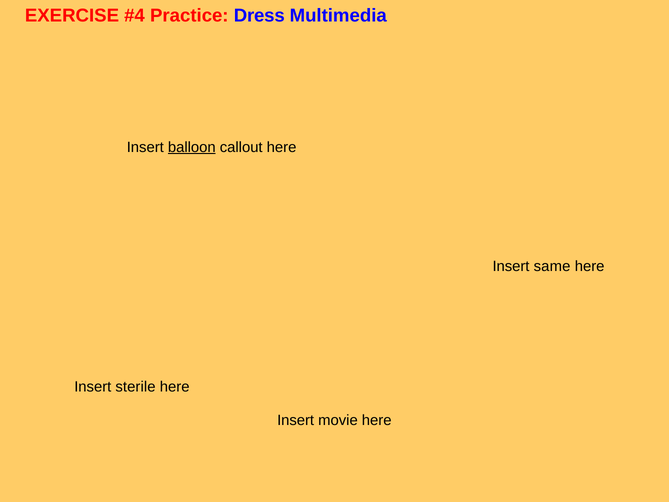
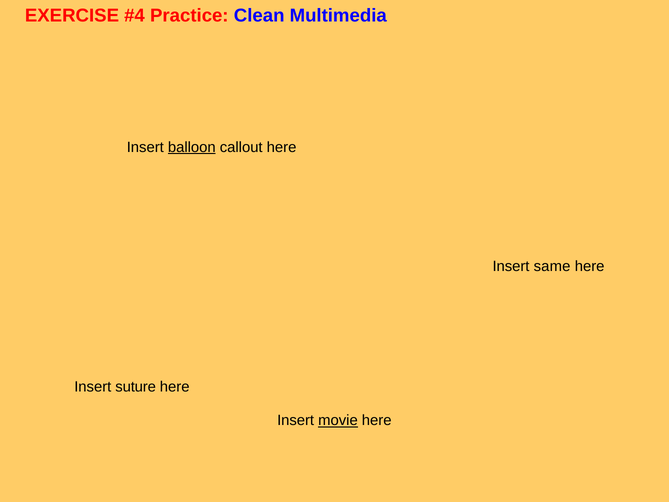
Dress: Dress -> Clean (259, 16)
sterile: sterile -> suture (136, 387)
movie underline: none -> present (338, 420)
